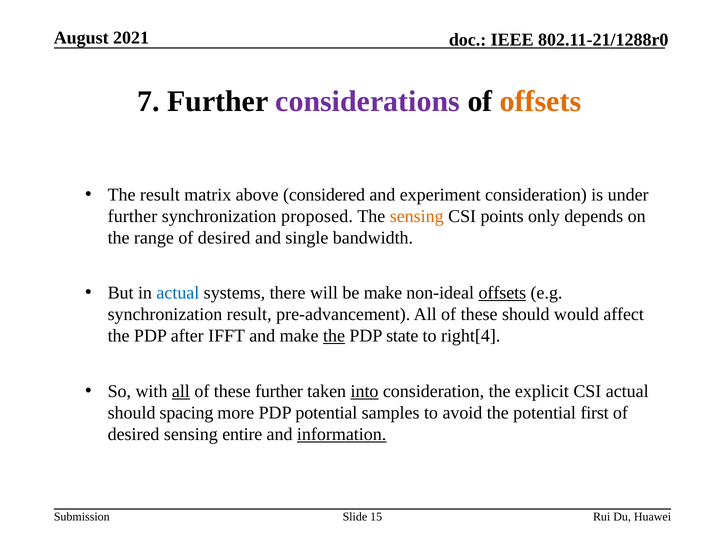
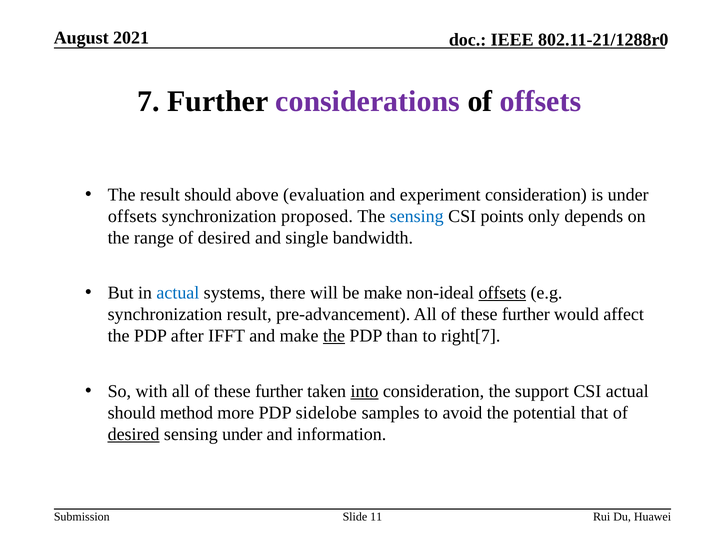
offsets colour: orange -> purple (541, 102)
result matrix: matrix -> should (208, 195)
considered: considered -> evaluation (324, 195)
further: further -> offsets (132, 216)
sensing colour: orange -> blue (417, 216)
should: should -> further (526, 315)
state: state -> than (402, 336)
right[4: right[4 -> right[7 (471, 336)
all underline: present -> none (181, 391)
explicit: explicit -> support (542, 391)
spacing: spacing -> method (186, 413)
PDP potential: potential -> sidelobe (326, 413)
first: first -> that (594, 413)
desired underline: none -> present (134, 434)
sensing entire: entire -> under (242, 434)
information underline: present -> none (342, 434)
15: 15 -> 11 (376, 517)
